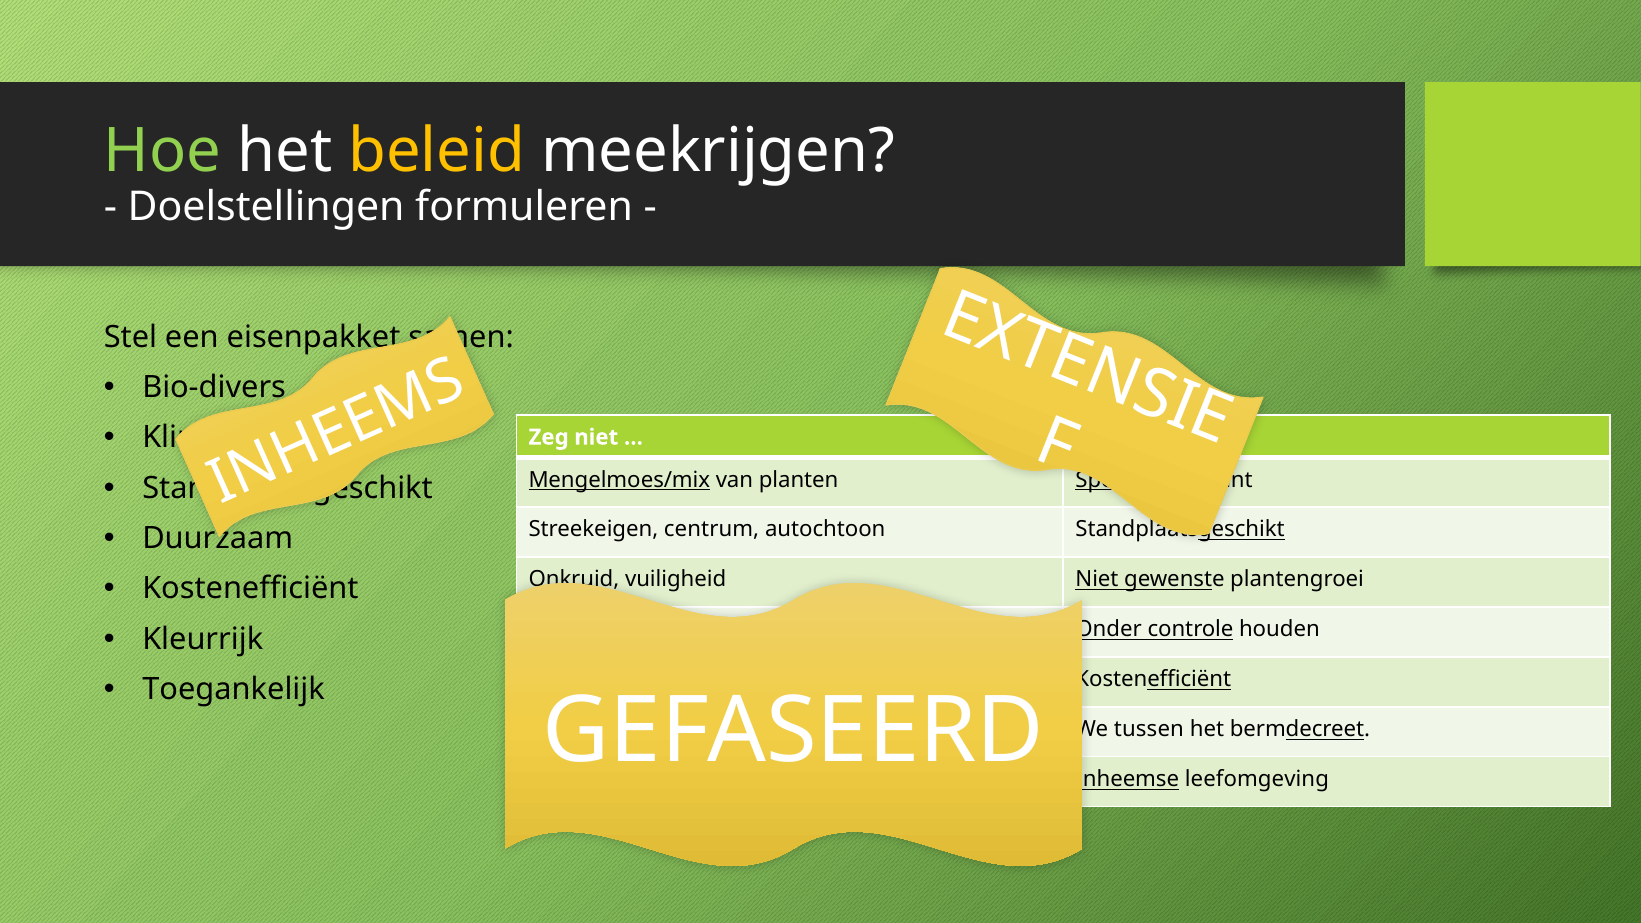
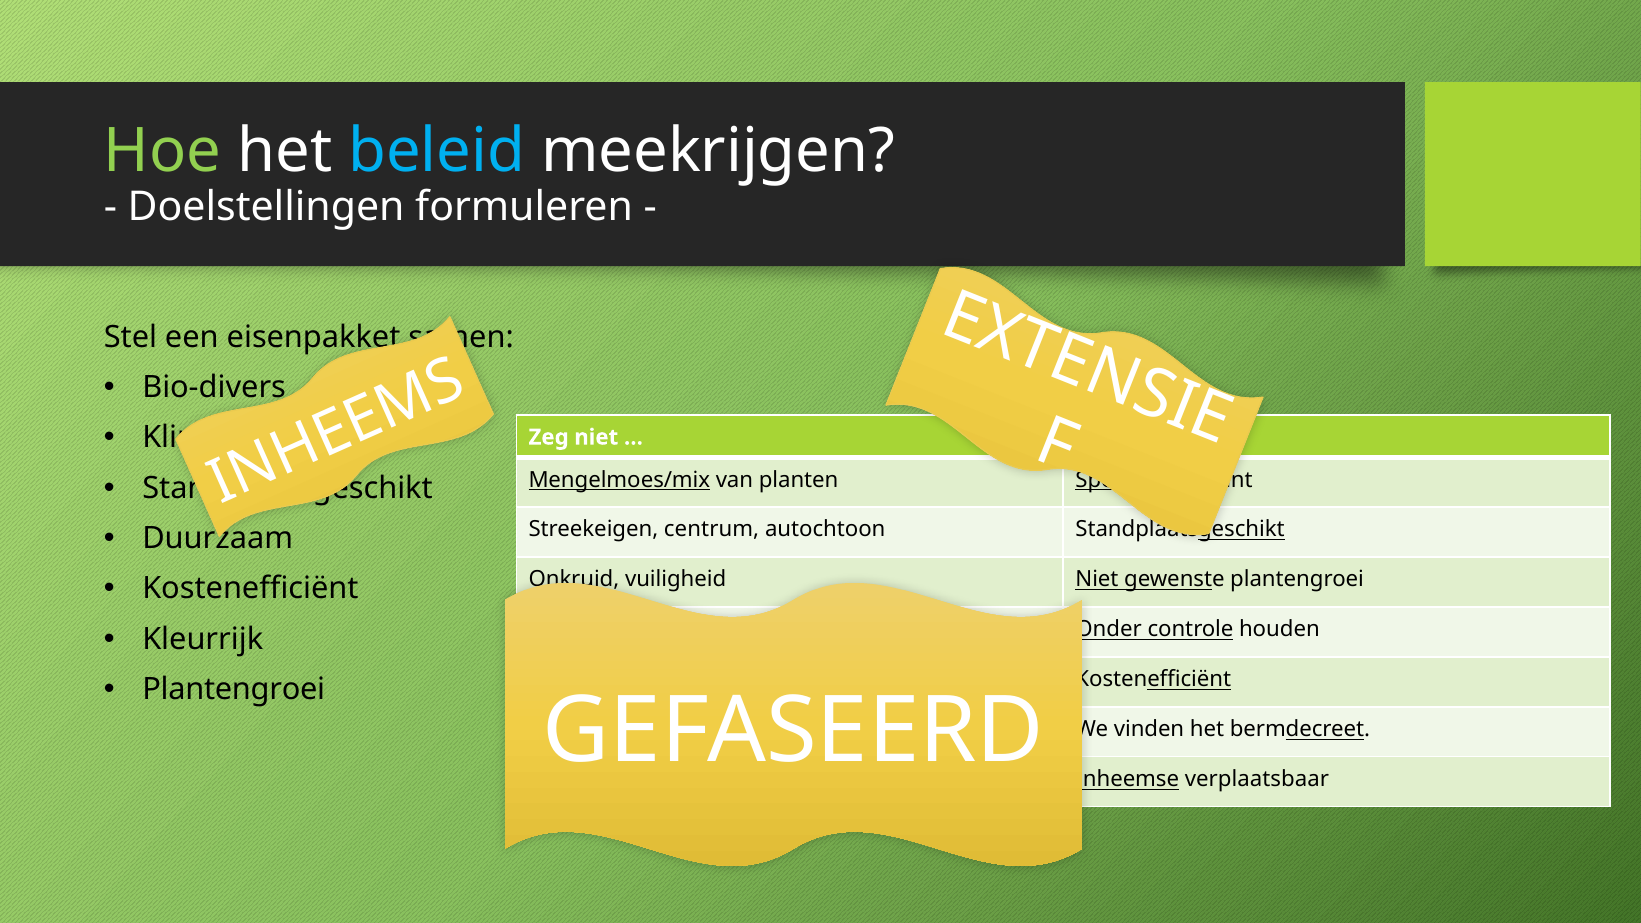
beleid colour: yellow -> light blue (437, 152)
Toegankelijk: Toegankelijk -> Plantengroei (234, 690)
tussen: tussen -> vinden (1149, 729)
leefomgeving: leefomgeving -> verplaatsbaar (1257, 779)
